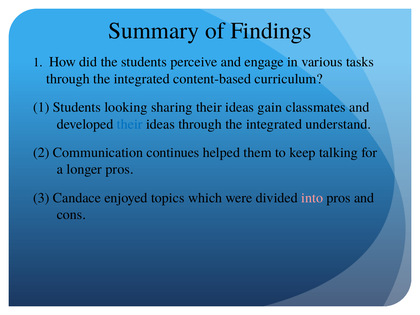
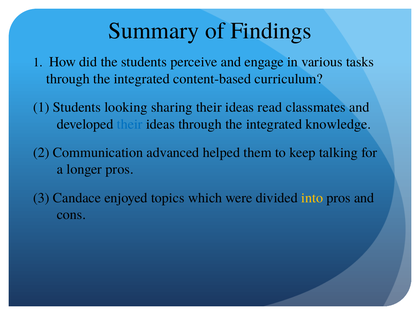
gain: gain -> read (270, 107)
understand: understand -> knowledge (338, 124)
continues: continues -> advanced (173, 153)
into colour: pink -> yellow (312, 198)
